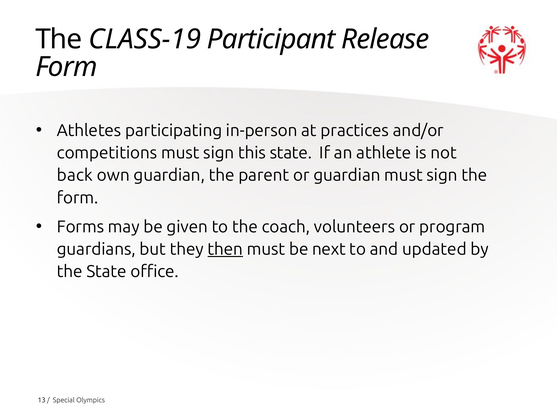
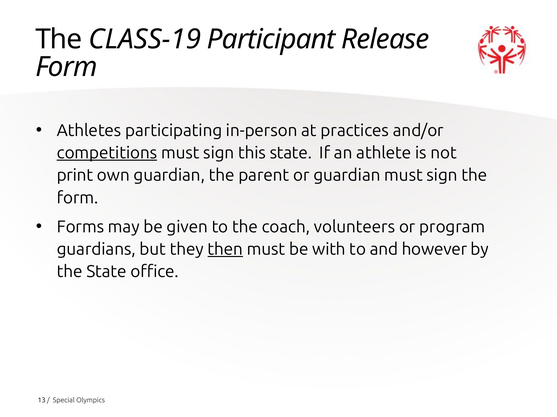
competitions underline: none -> present (107, 153)
back: back -> print (75, 176)
next: next -> with (329, 250)
updated: updated -> however (434, 250)
